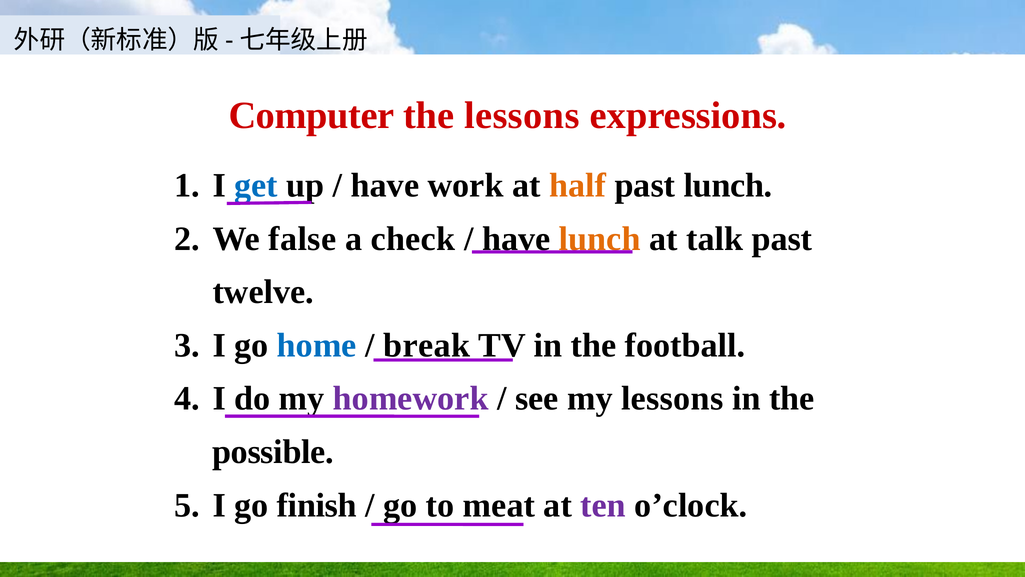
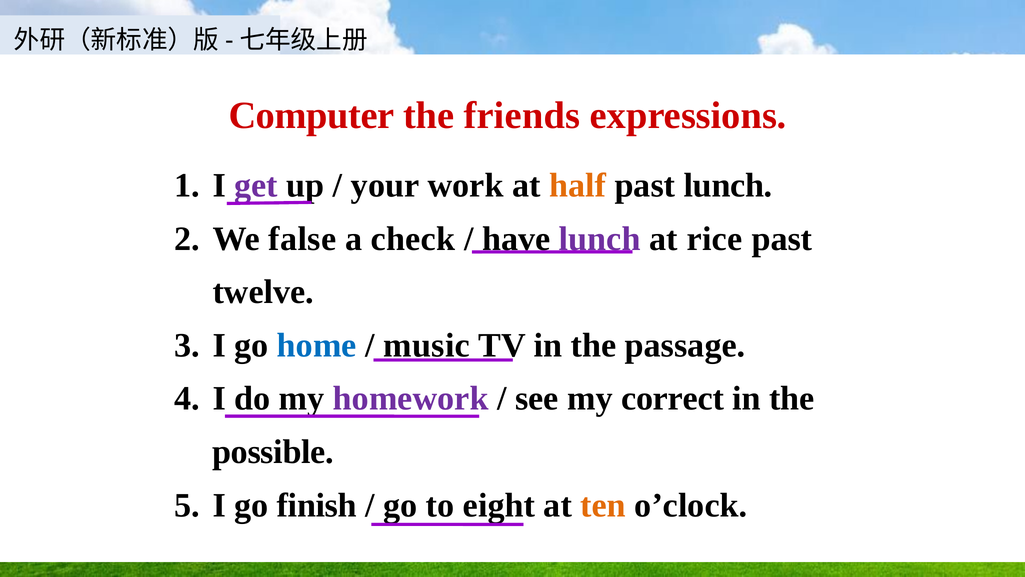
the lessons: lessons -> friends (522, 115)
get colour: blue -> purple (256, 185)
have: have -> your (385, 185)
lunch colour: orange -> purple (600, 239)
talk: talk -> rice (714, 239)
break: break -> music (427, 345)
football: football -> passage (685, 345)
my lessons: lessons -> correct (673, 398)
meat: meat -> eight (499, 505)
ten colour: purple -> orange (603, 505)
